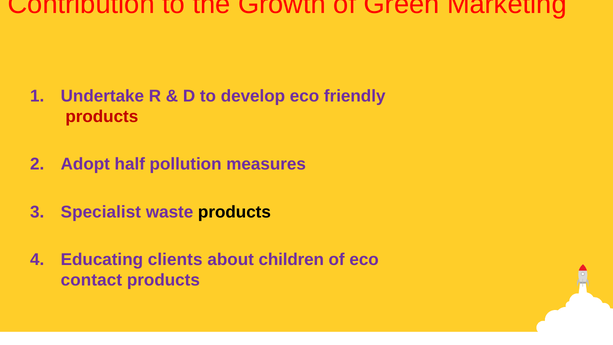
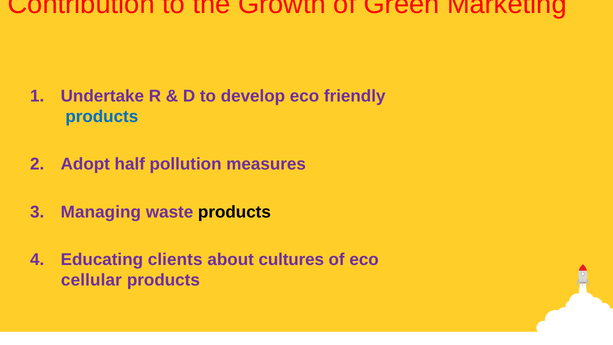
products colour: red -> blue (102, 116)
Specialist: Specialist -> Managing (101, 212)
children: children -> cultures (291, 259)
contact: contact -> cellular (91, 280)
